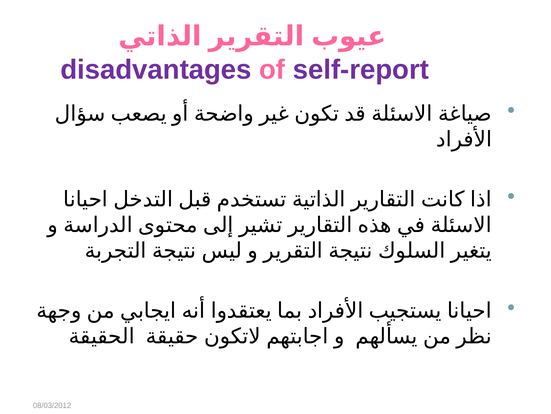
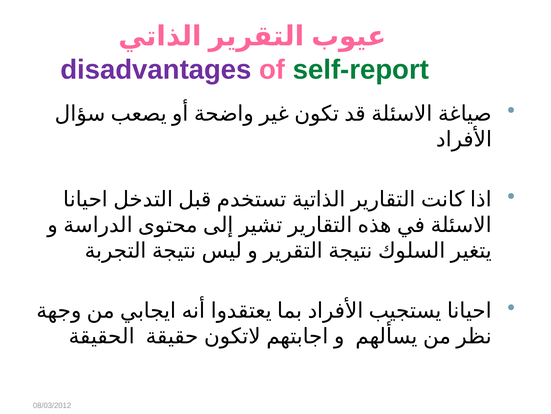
self-report colour: purple -> green (361, 69)
